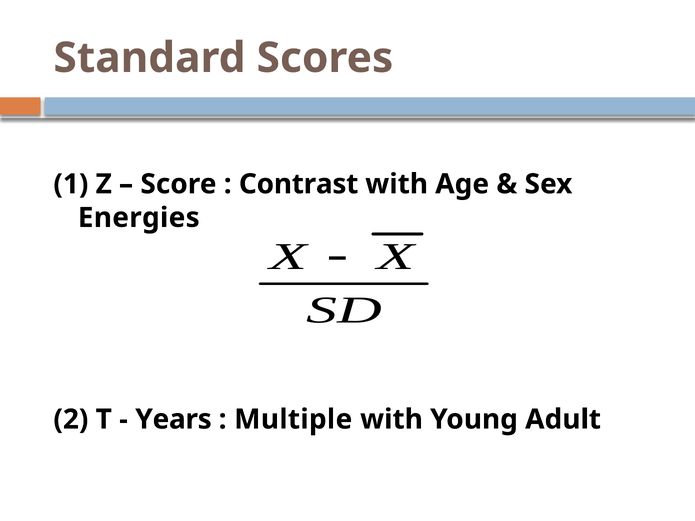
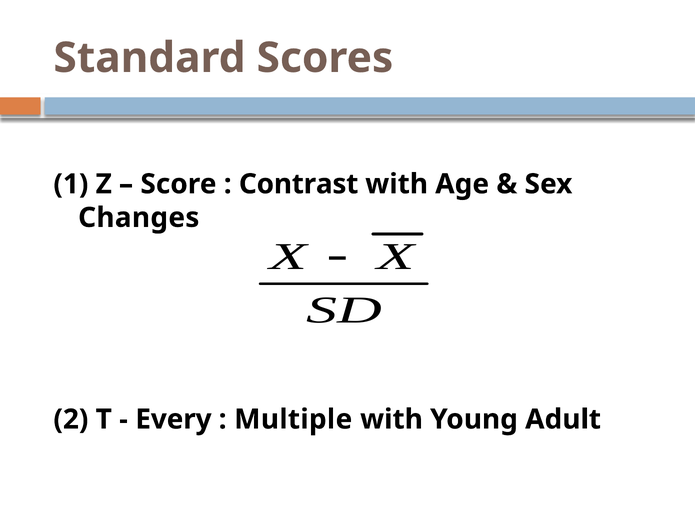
Energies: Energies -> Changes (139, 218)
Years: Years -> Every (173, 420)
